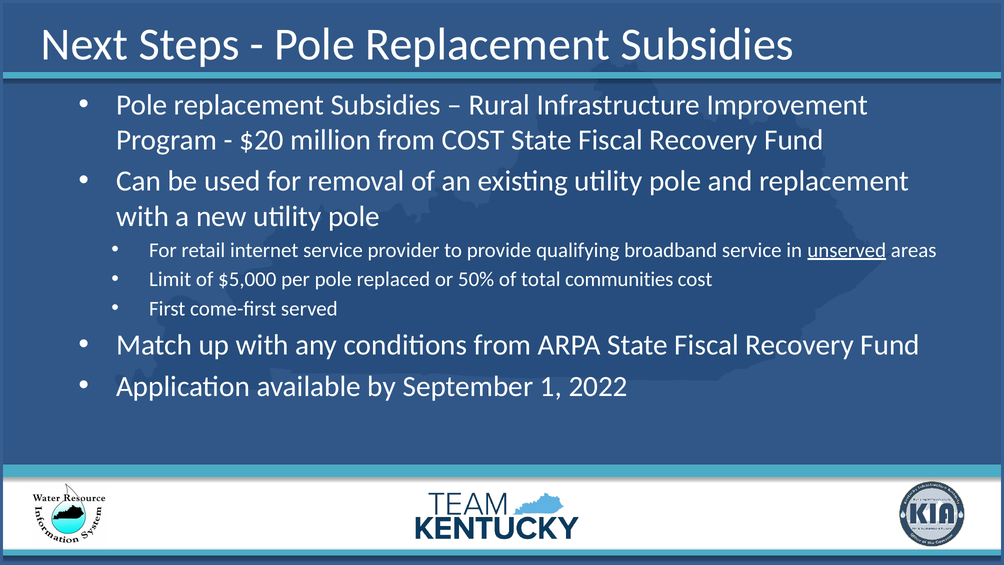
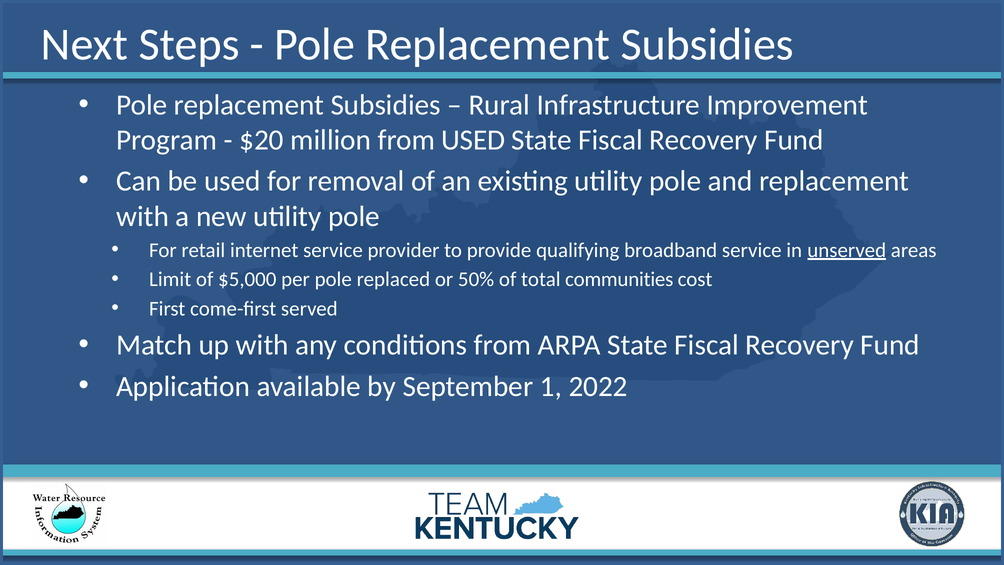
from COST: COST -> USED (473, 140)
